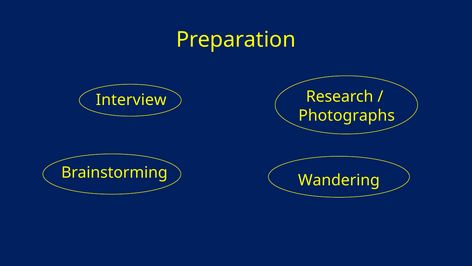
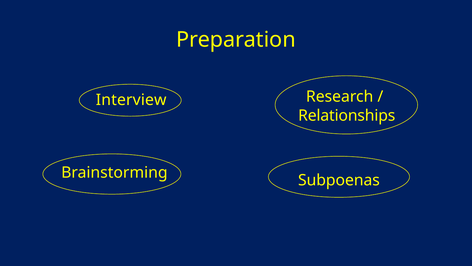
Photographs: Photographs -> Relationships (347, 115)
Wandering: Wandering -> Subpoenas (339, 180)
